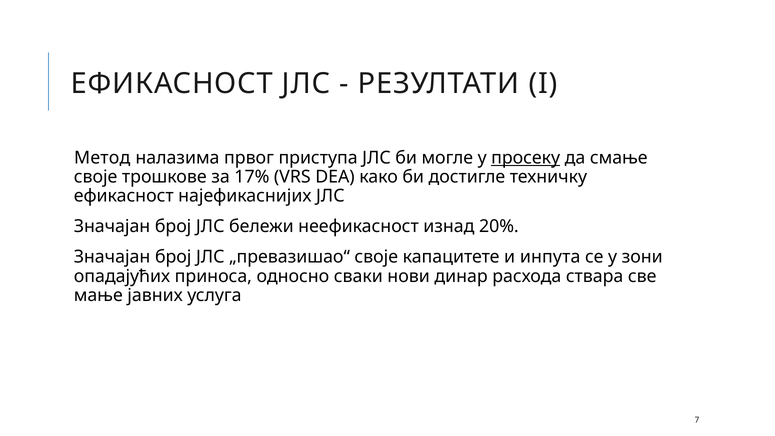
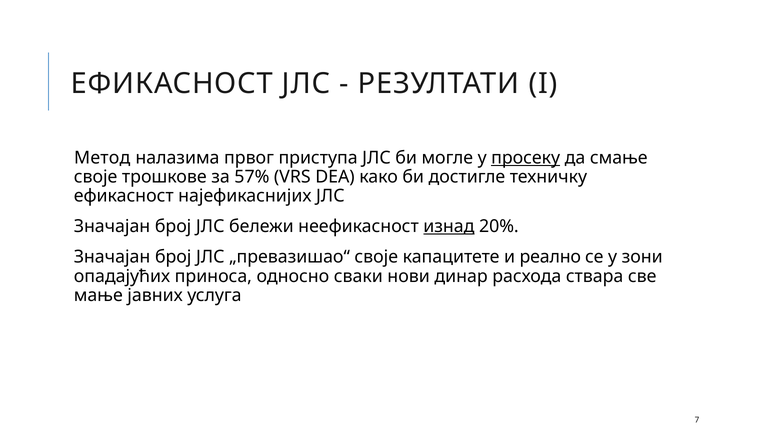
17%: 17% -> 57% (252, 177)
изнад underline: none -> present (449, 227)
инпута: инпута -> реално (550, 257)
